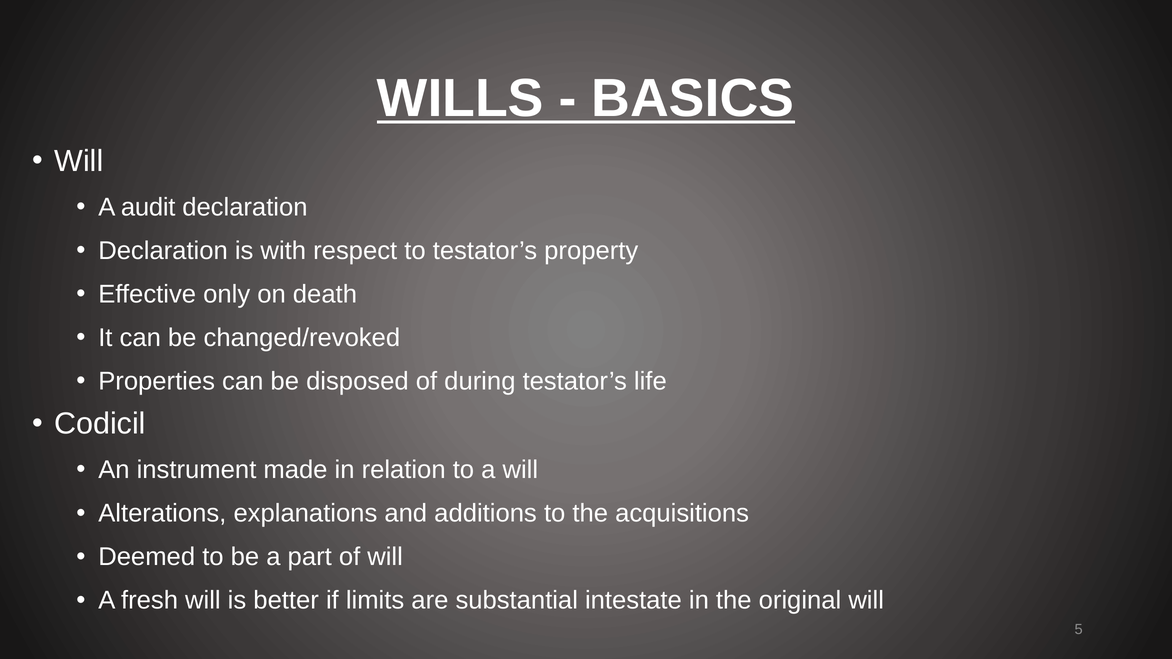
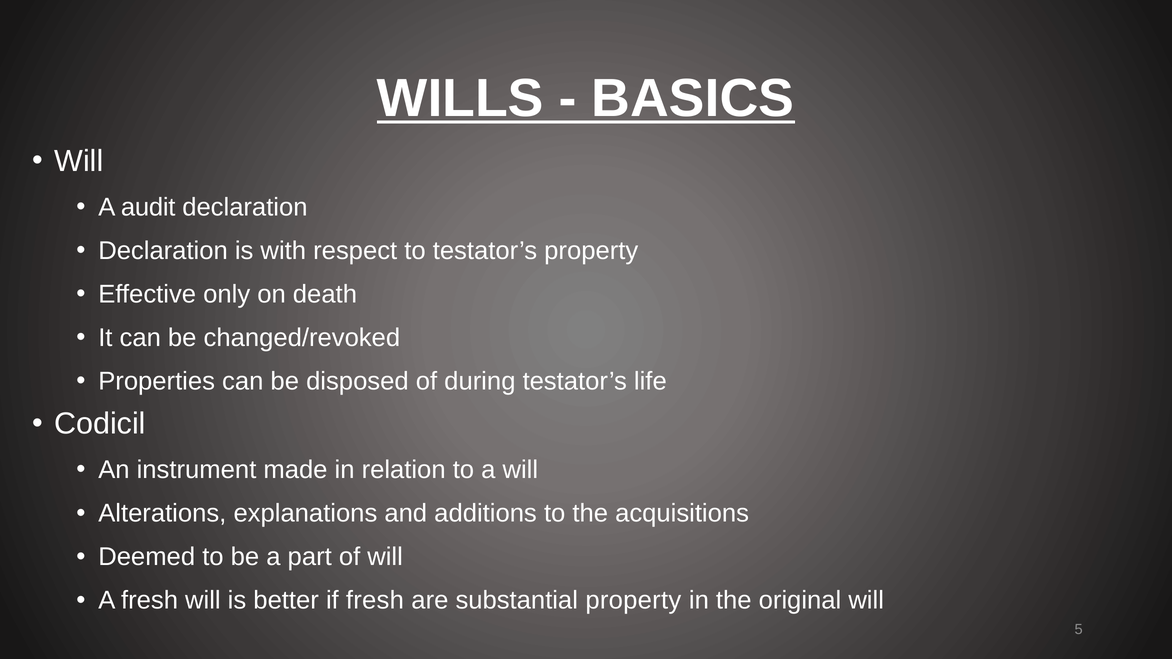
if limits: limits -> fresh (375, 601)
substantial intestate: intestate -> property (633, 601)
